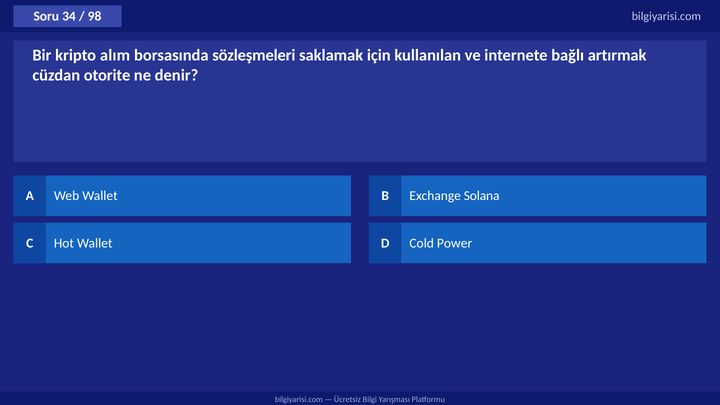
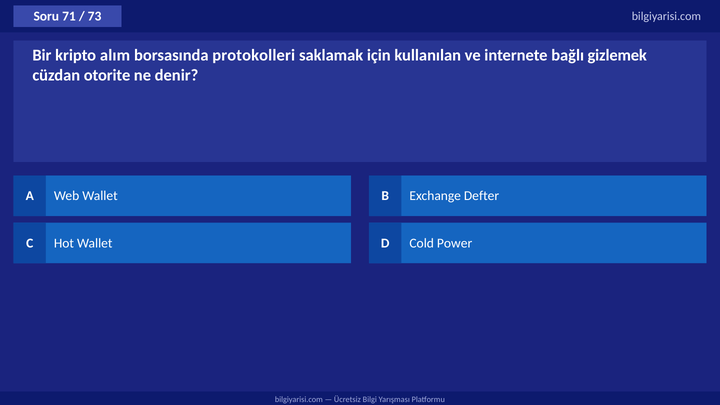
34: 34 -> 71 (69, 16)
98: 98 -> 73 (95, 16)
sözleşmeleri: sözleşmeleri -> protokolleri (254, 55)
artırmak: artırmak -> gizlemek (617, 55)
Solana: Solana -> Defter (482, 196)
